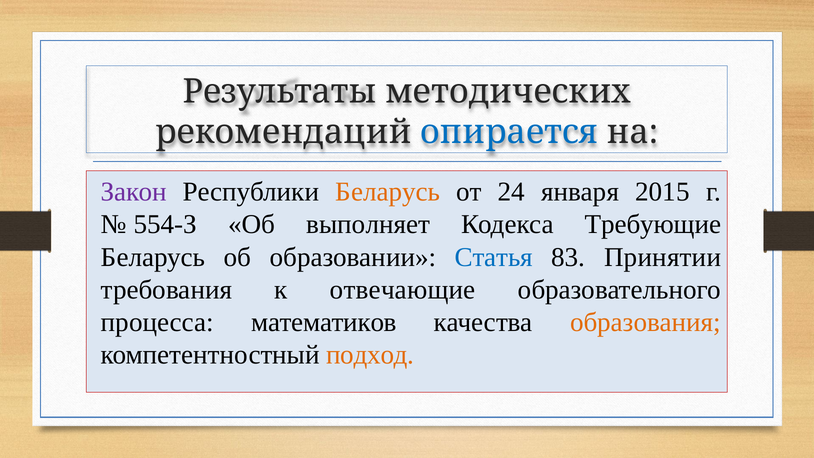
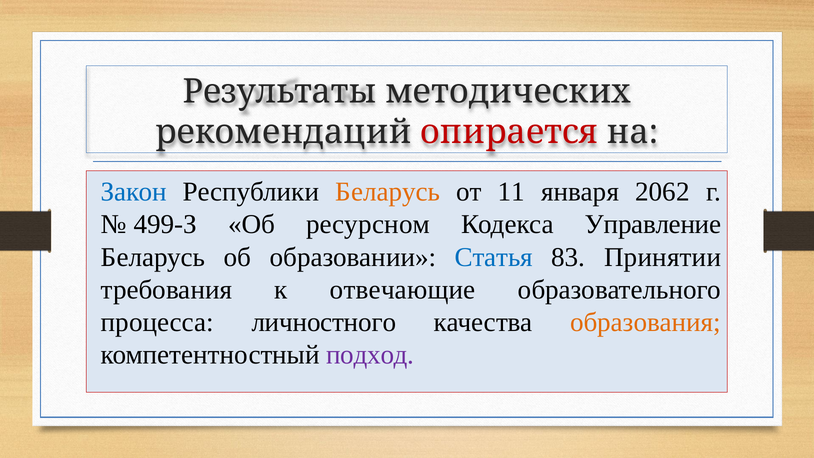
опирается colour: blue -> red (509, 132)
Закон colour: purple -> blue (134, 192)
24: 24 -> 11 (511, 192)
2015: 2015 -> 2062 (662, 192)
554-З: 554-З -> 499-З (165, 224)
выполняет: выполняет -> ресурсном (368, 224)
Требующие: Требующие -> Управление (653, 224)
математиков: математиков -> личностного (324, 322)
подход colour: orange -> purple (370, 355)
